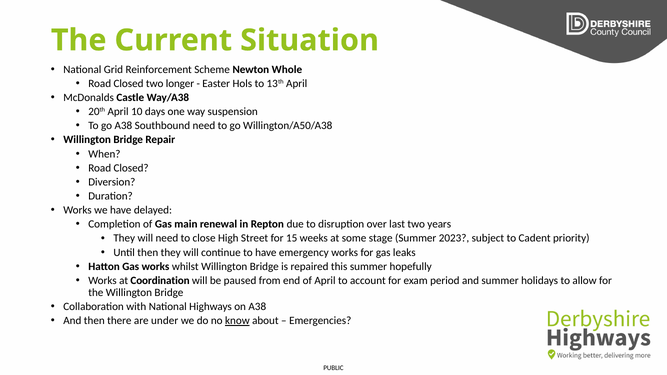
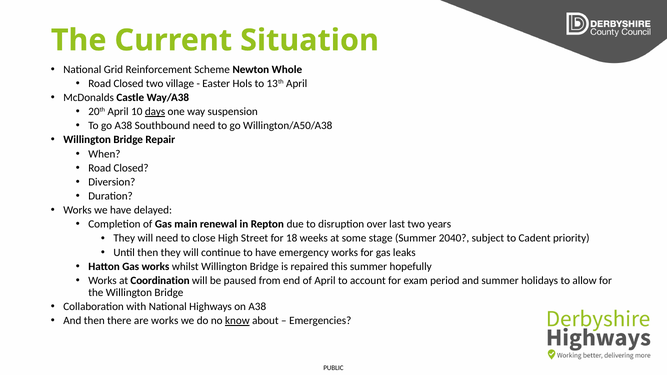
longer: longer -> village (180, 84)
days underline: none -> present (155, 112)
15: 15 -> 18 (292, 238)
2023: 2023 -> 2040 (454, 238)
are under: under -> works (165, 321)
